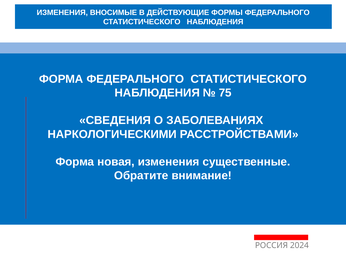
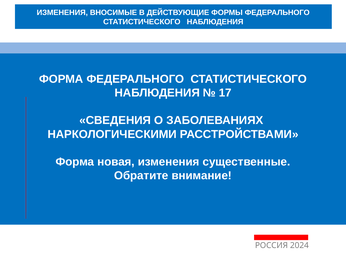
75: 75 -> 17 (225, 93)
